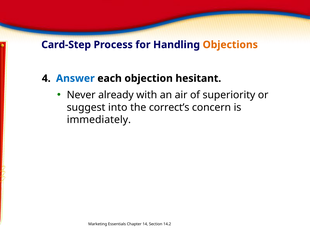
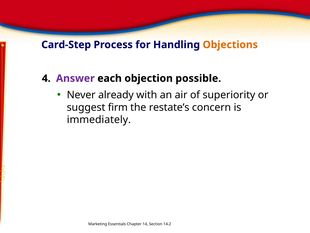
Answer colour: blue -> purple (75, 78)
hesitant: hesitant -> possible (198, 78)
into: into -> firm (118, 107)
correct’s: correct’s -> restate’s (169, 107)
